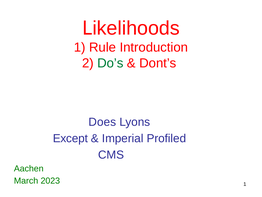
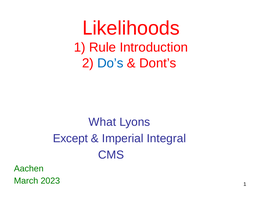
Do’s colour: green -> blue (110, 63)
Does: Does -> What (102, 122)
Profiled: Profiled -> Integral (166, 138)
